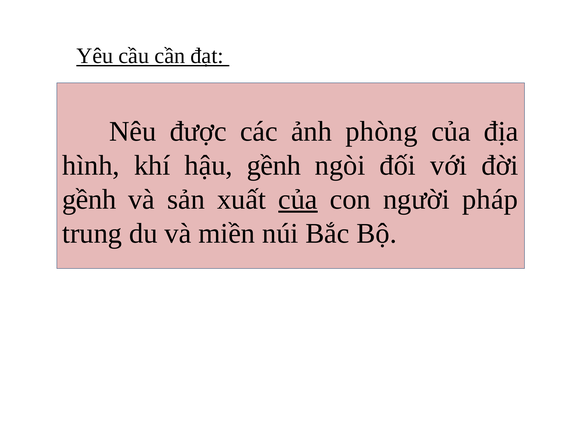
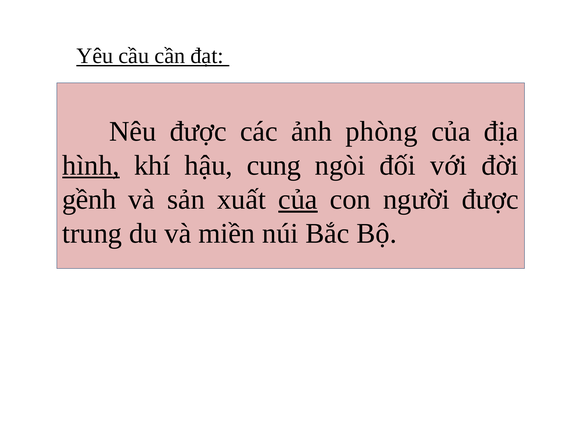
hình underline: none -> present (91, 165)
hậu gềnh: gềnh -> cung (274, 165)
người pháp: pháp -> được (490, 199)
